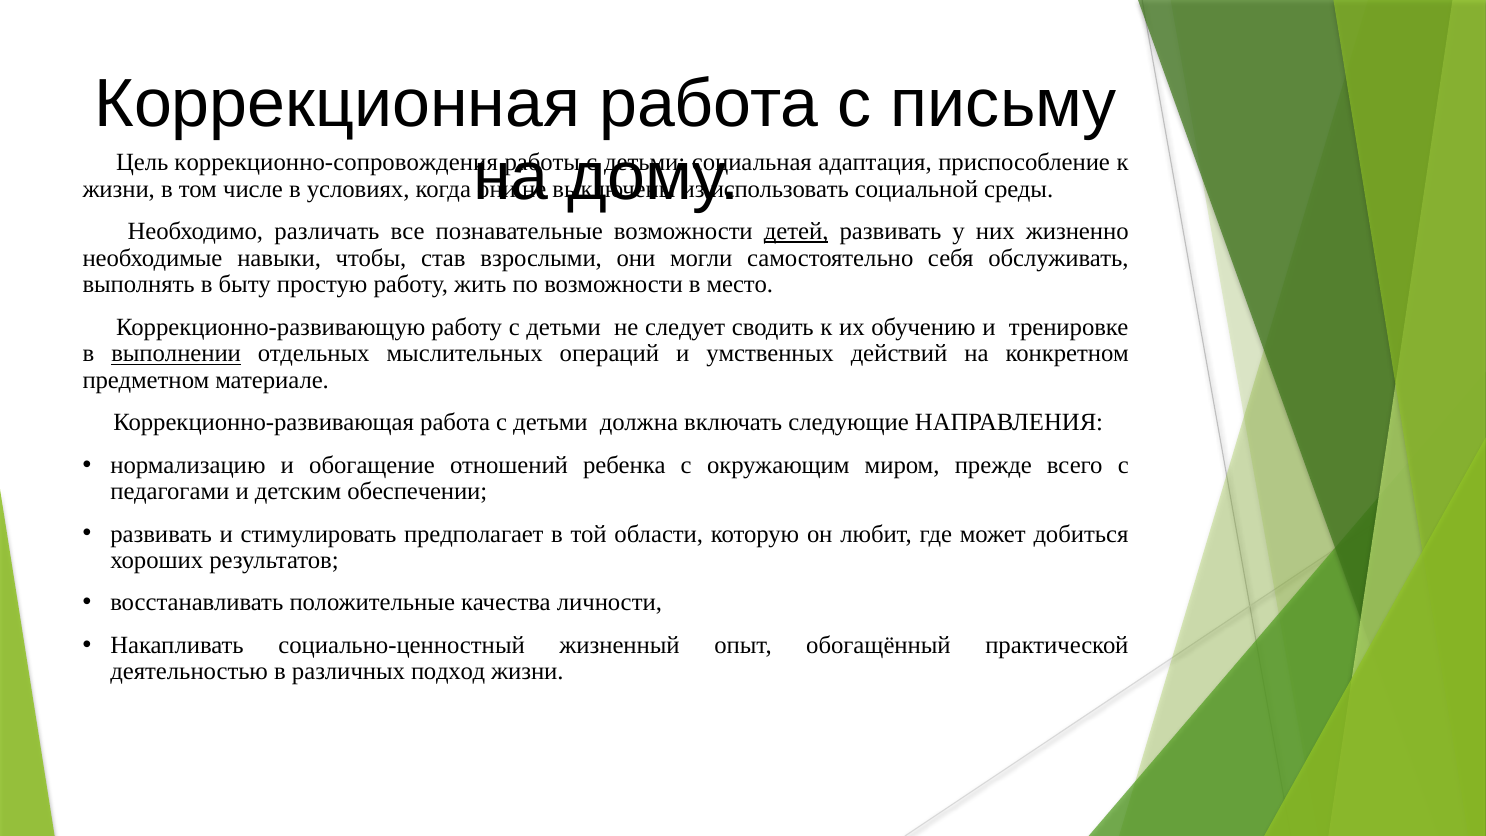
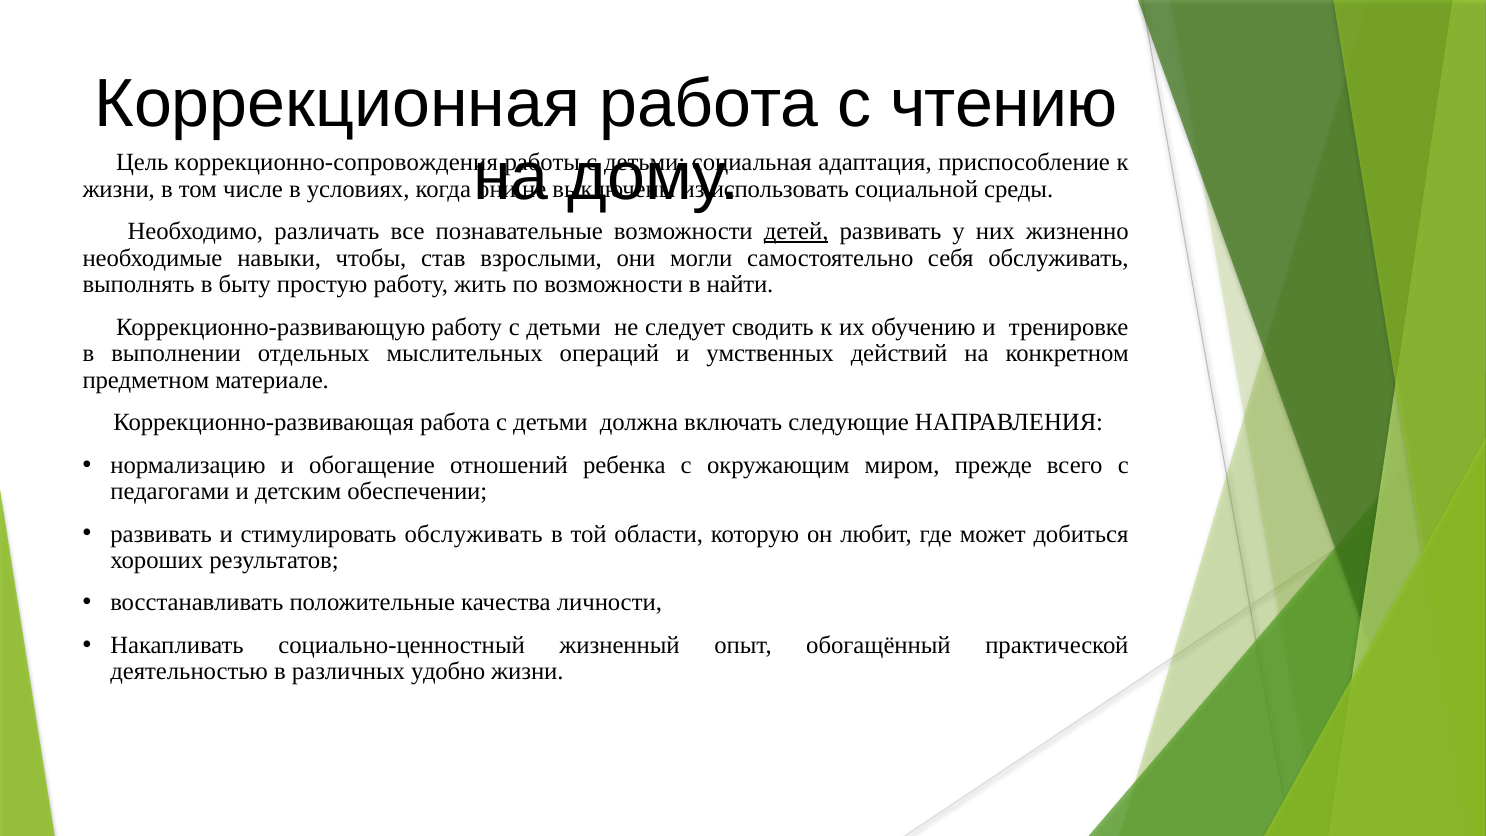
письму: письму -> чтению (1004, 104)
место: место -> найти (740, 285)
выполнении underline: present -> none (176, 354)
стимулировать предполагает: предполагает -> обслуживать (474, 534)
подход: подход -> удобно (448, 672)
